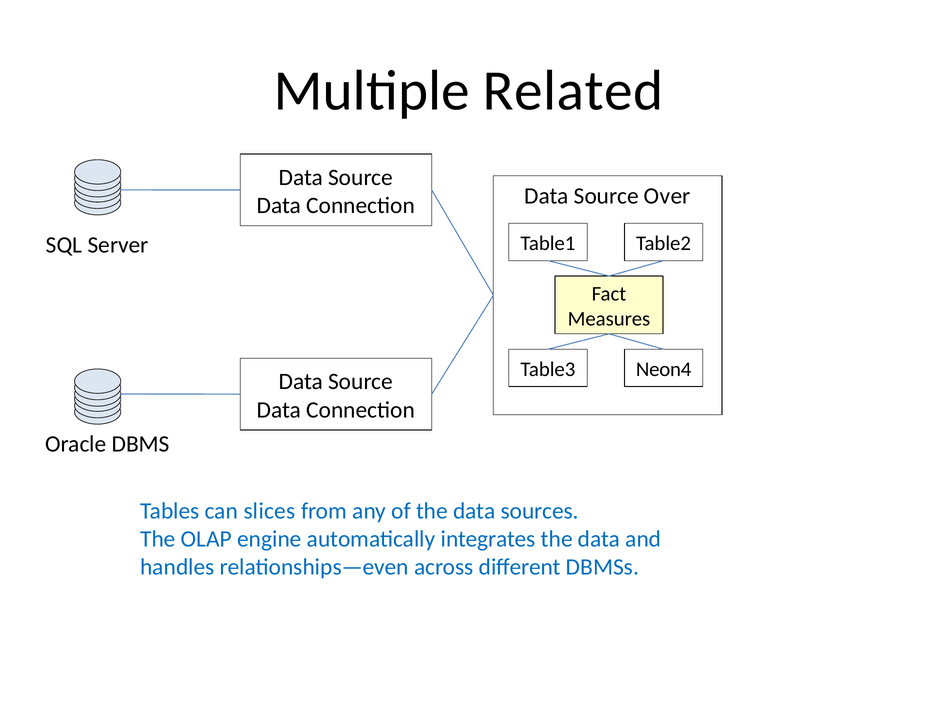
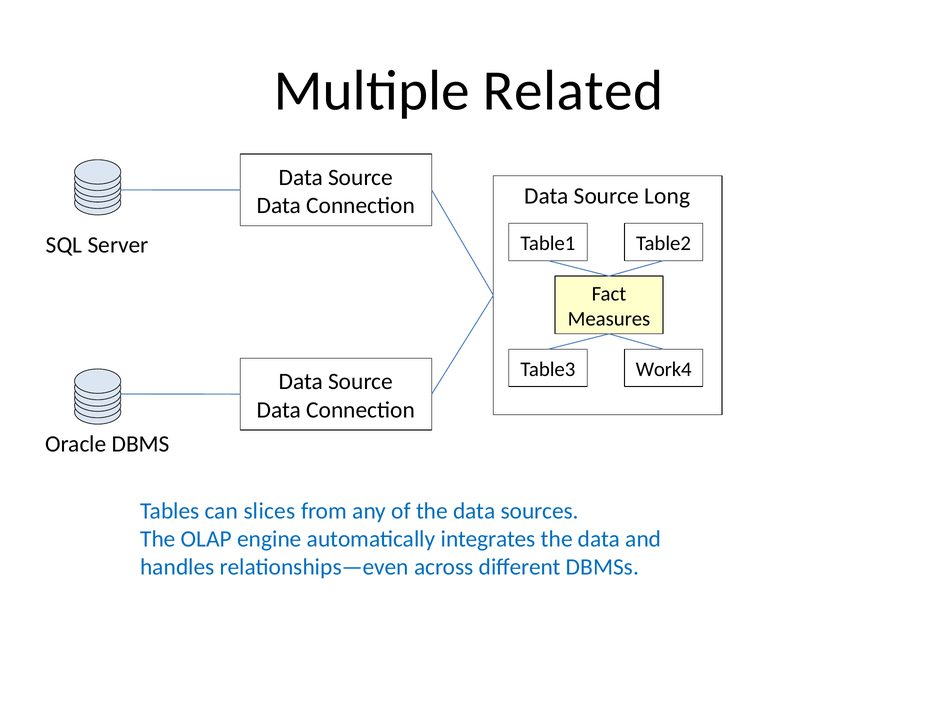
Over: Over -> Long (667, 196)
Neon4: Neon4 -> Work4 (664, 370)
